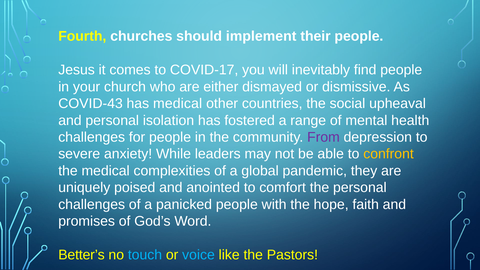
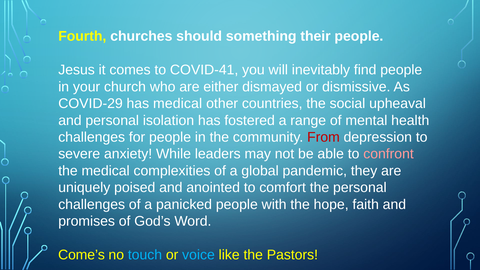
implement: implement -> something (261, 36)
COVID-17: COVID-17 -> COVID-41 (204, 70)
COVID-43: COVID-43 -> COVID-29 (90, 104)
From colour: purple -> red (323, 137)
confront colour: yellow -> pink (389, 154)
Better’s: Better’s -> Come’s (82, 255)
